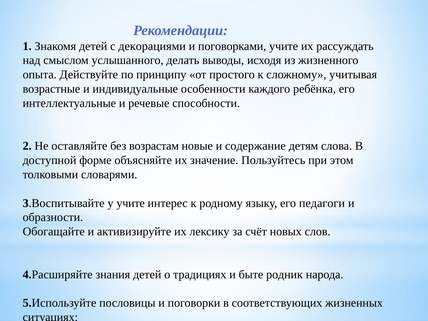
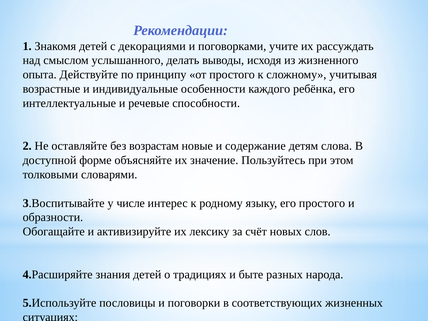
у учите: учите -> числе (131, 203)
его педагоги: педагоги -> простого (322, 203)
родник: родник -> разных (284, 274)
